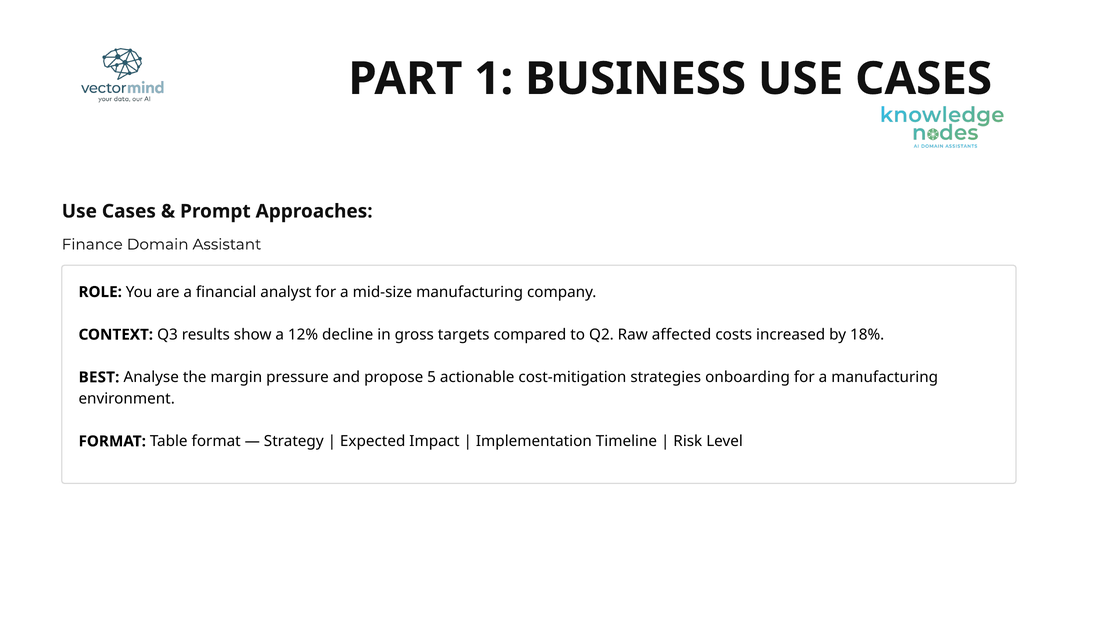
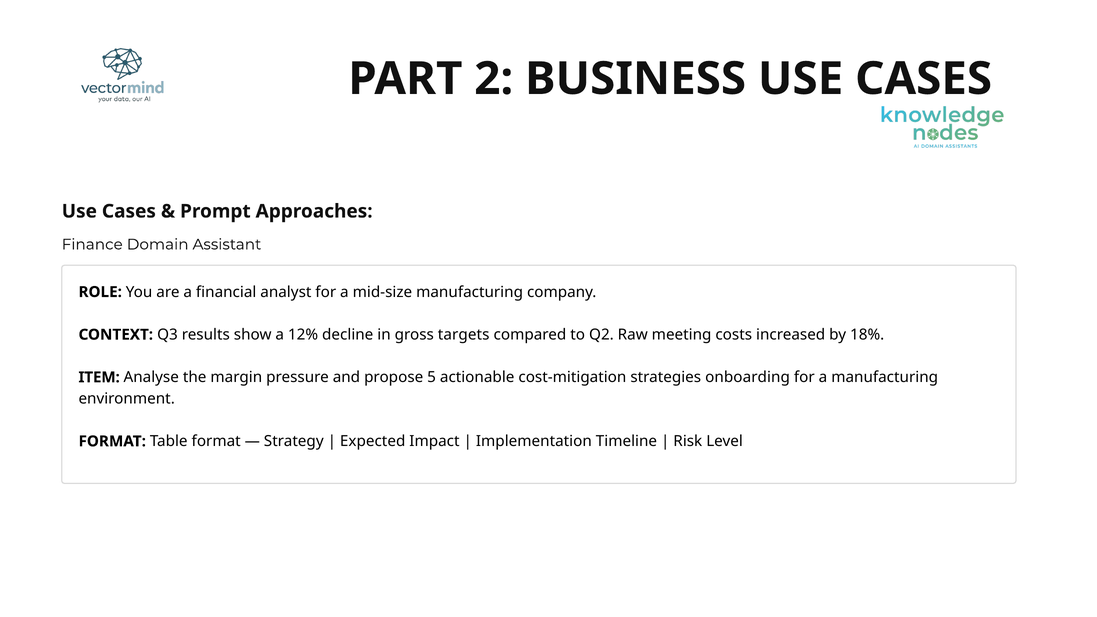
1: 1 -> 2 (494, 79)
affected: affected -> meeting (682, 335)
BEST: BEST -> ITEM (99, 377)
